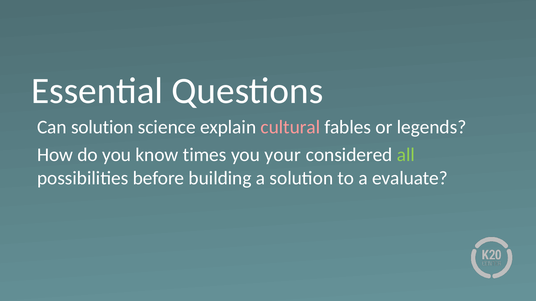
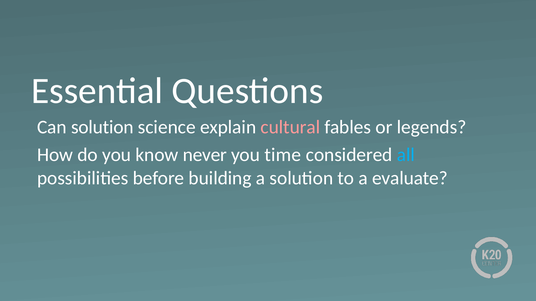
times: times -> never (205, 155)
your: your -> time (283, 155)
all colour: light green -> light blue (406, 155)
